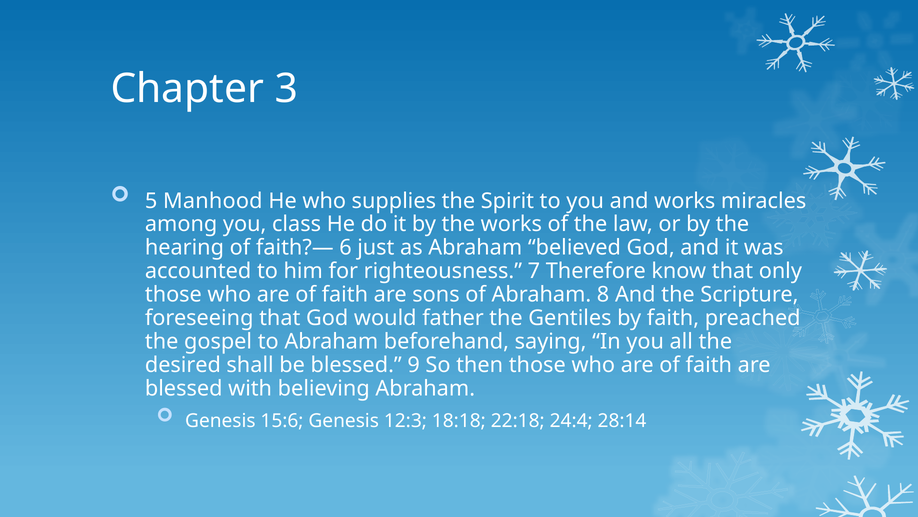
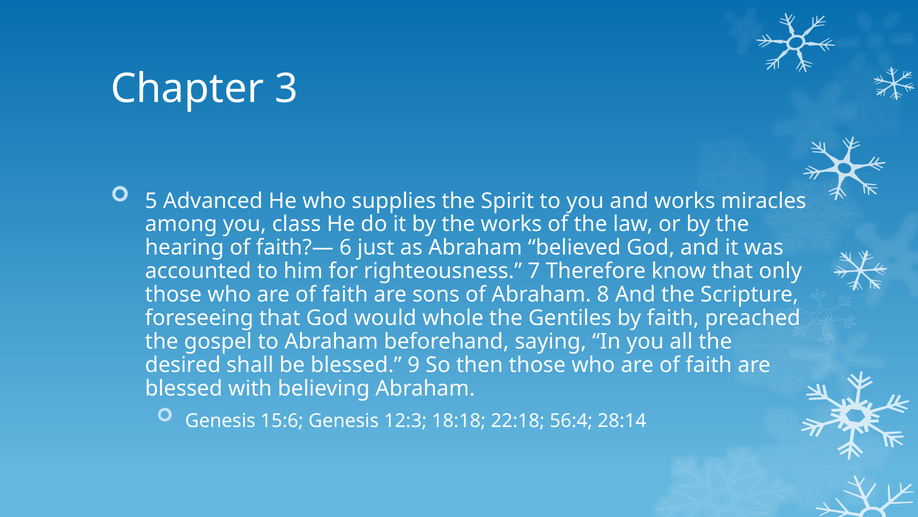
Manhood: Manhood -> Advanced (213, 201)
father: father -> whole (453, 318)
24:4: 24:4 -> 56:4 (571, 420)
